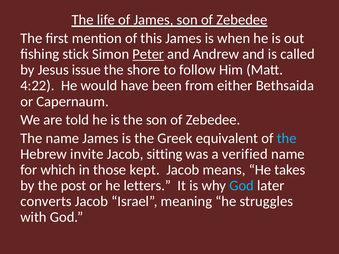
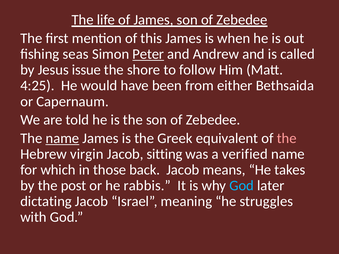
stick: stick -> seas (76, 54)
4:22: 4:22 -> 4:25 (37, 86)
name underline: none -> present (62, 139)
the colour: light blue -> pink (287, 139)
invite: invite -> virgin (87, 154)
kept: kept -> back (145, 170)
letters: letters -> rabbis (147, 186)
converts: converts -> dictating (46, 202)
